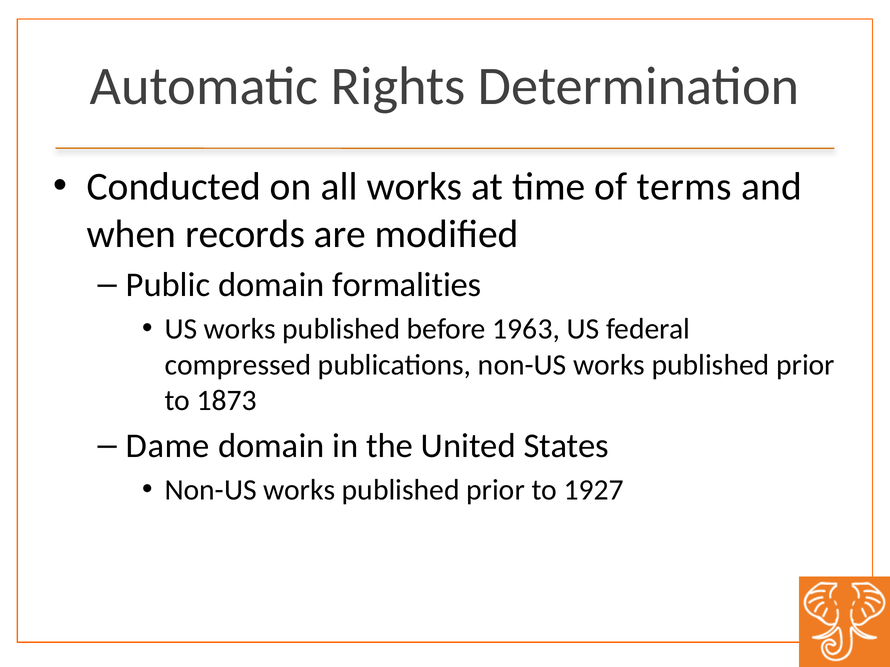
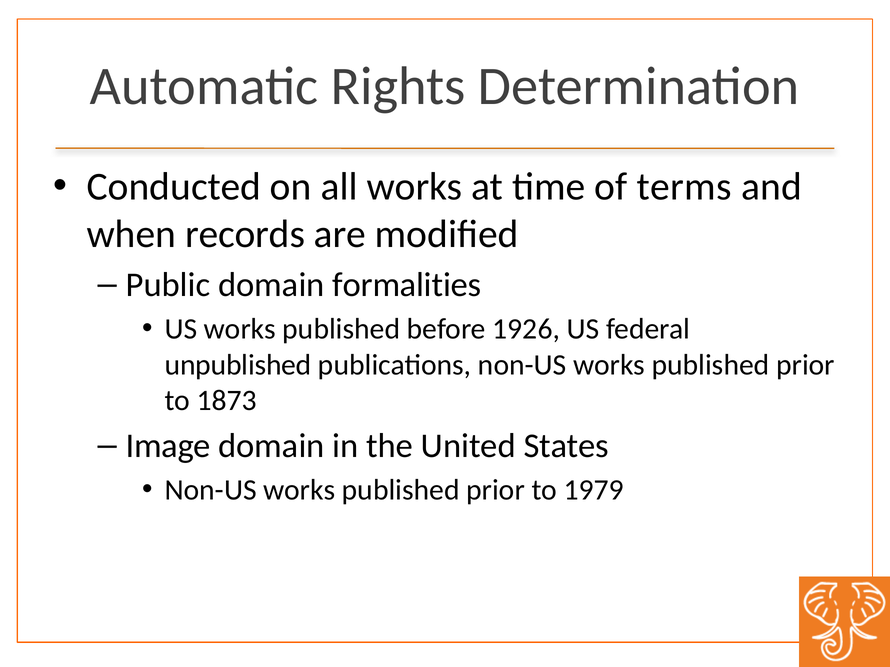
1963: 1963 -> 1926 (526, 329)
compressed: compressed -> unpublished (238, 365)
Dame: Dame -> Image (168, 446)
1927: 1927 -> 1979 (594, 491)
